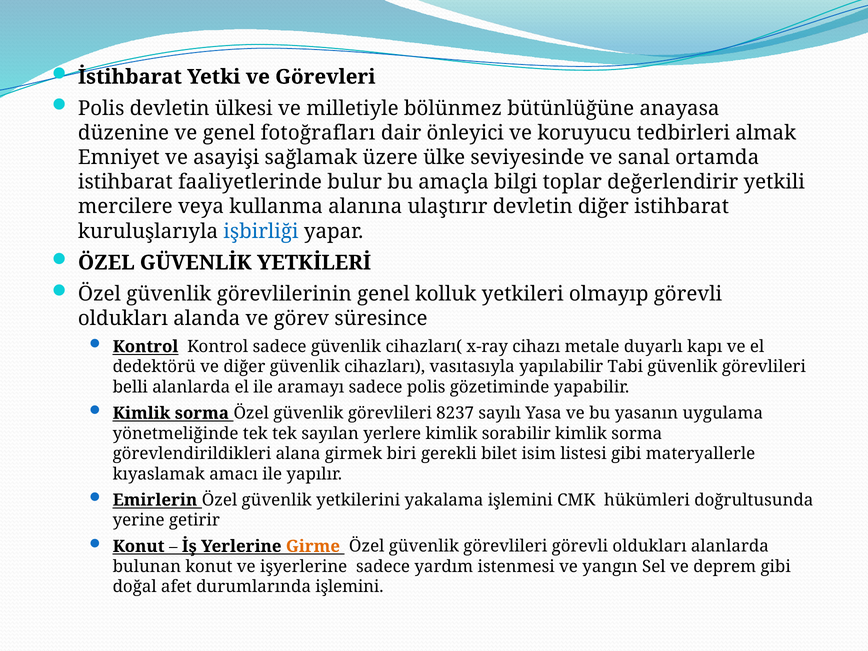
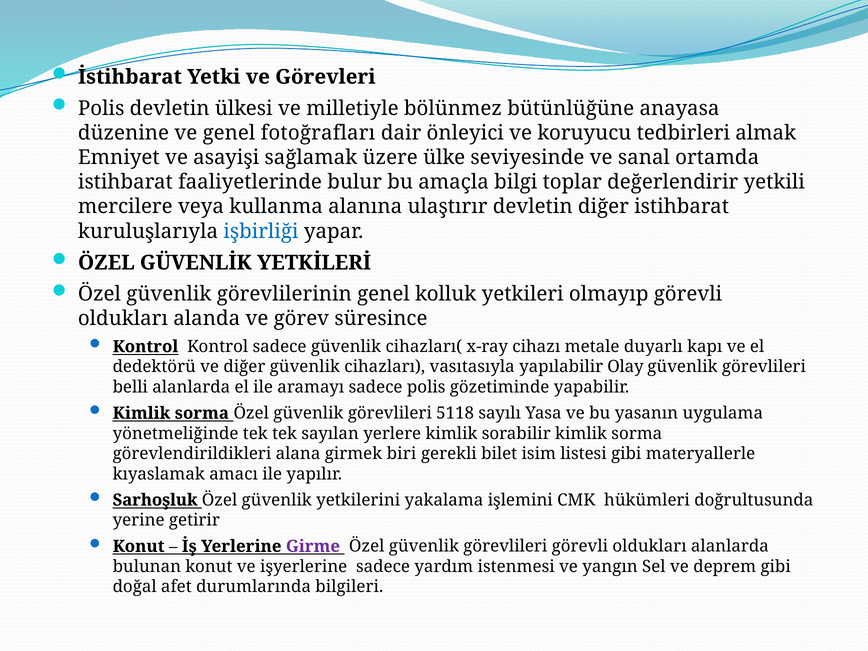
Tabi: Tabi -> Olay (625, 367)
8237: 8237 -> 5118 (455, 413)
Emirlerin: Emirlerin -> Sarhoşluk (155, 500)
Girme colour: orange -> purple (313, 546)
durumlarında işlemini: işlemini -> bilgileri (349, 587)
